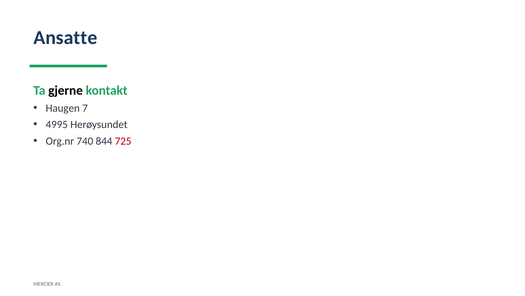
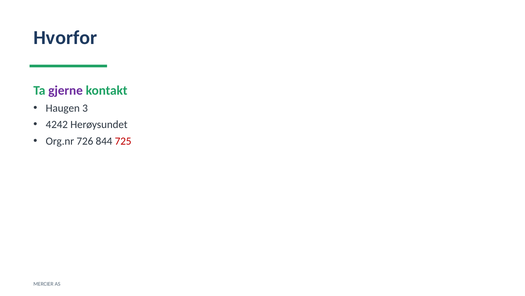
Ansatte: Ansatte -> Hvorfor (65, 37)
gjerne colour: black -> purple (66, 90)
7: 7 -> 3 (85, 108)
4995: 4995 -> 4242 (57, 124)
740: 740 -> 726 (85, 141)
